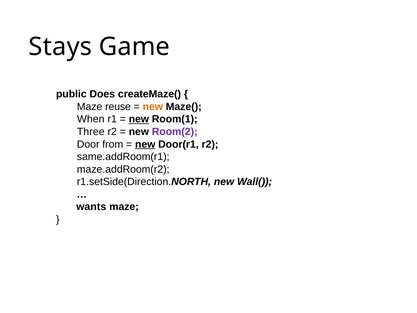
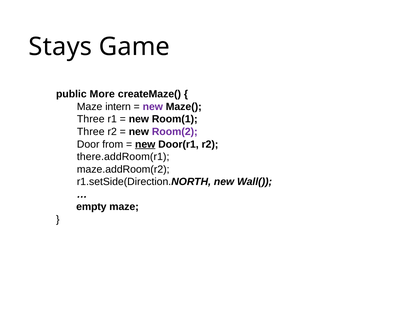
Does: Does -> More (102, 94)
reuse: reuse -> intern (118, 107)
new colour: orange -> purple (153, 107)
When: When -> Three (91, 119)
new underline: present -> none (139, 119)
same.addRoom(r1: same.addRoom(r1 -> there.addRoom(r1 (123, 157)
wants: wants -> empty (91, 207)
